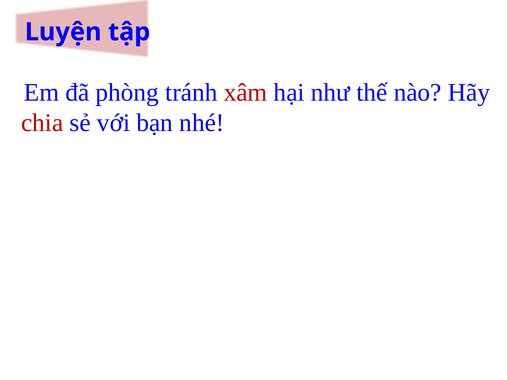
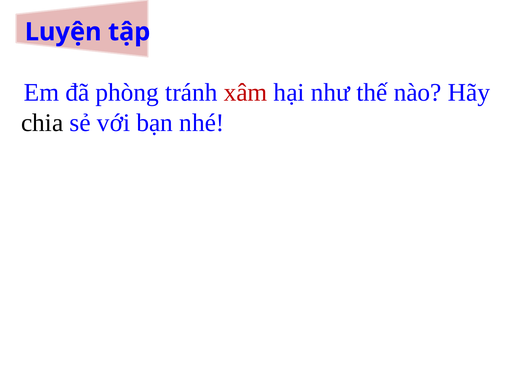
chia colour: red -> black (42, 123)
